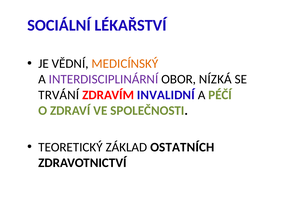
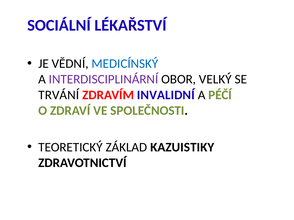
MEDICÍNSKÝ colour: orange -> blue (125, 64)
NÍZKÁ: NÍZKÁ -> VELKÝ (215, 79)
OSTATNÍCH: OSTATNÍCH -> KAZUISTIKY (182, 147)
